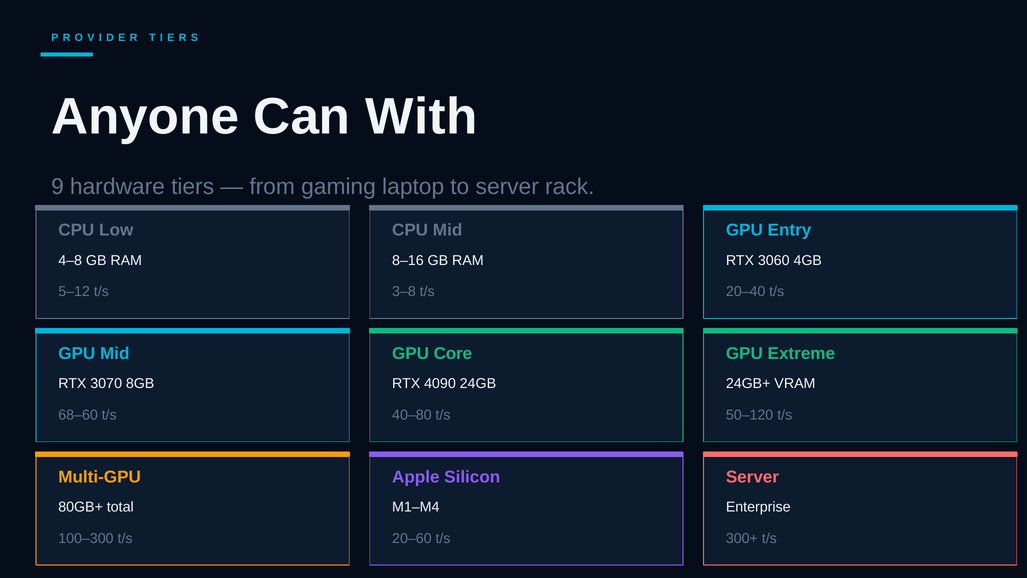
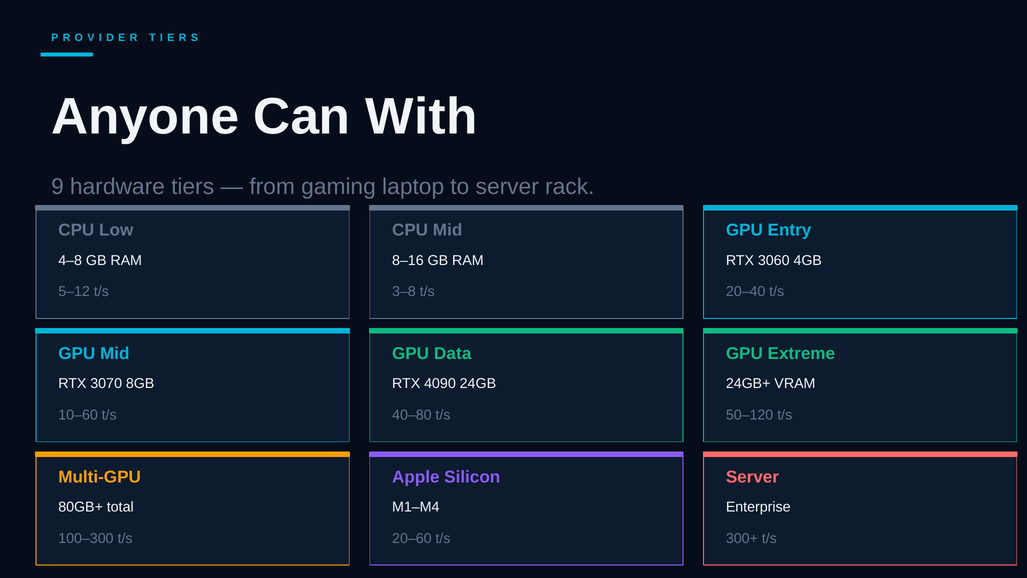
Core: Core -> Data (453, 353)
68–60: 68–60 -> 10–60 (78, 415)
